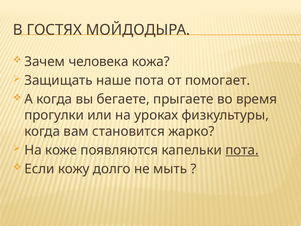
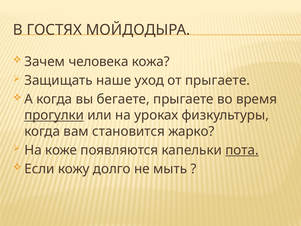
наше пота: пота -> уход (149, 80)
от помогает: помогает -> прыгаете (218, 80)
прогулки underline: none -> present (54, 115)
